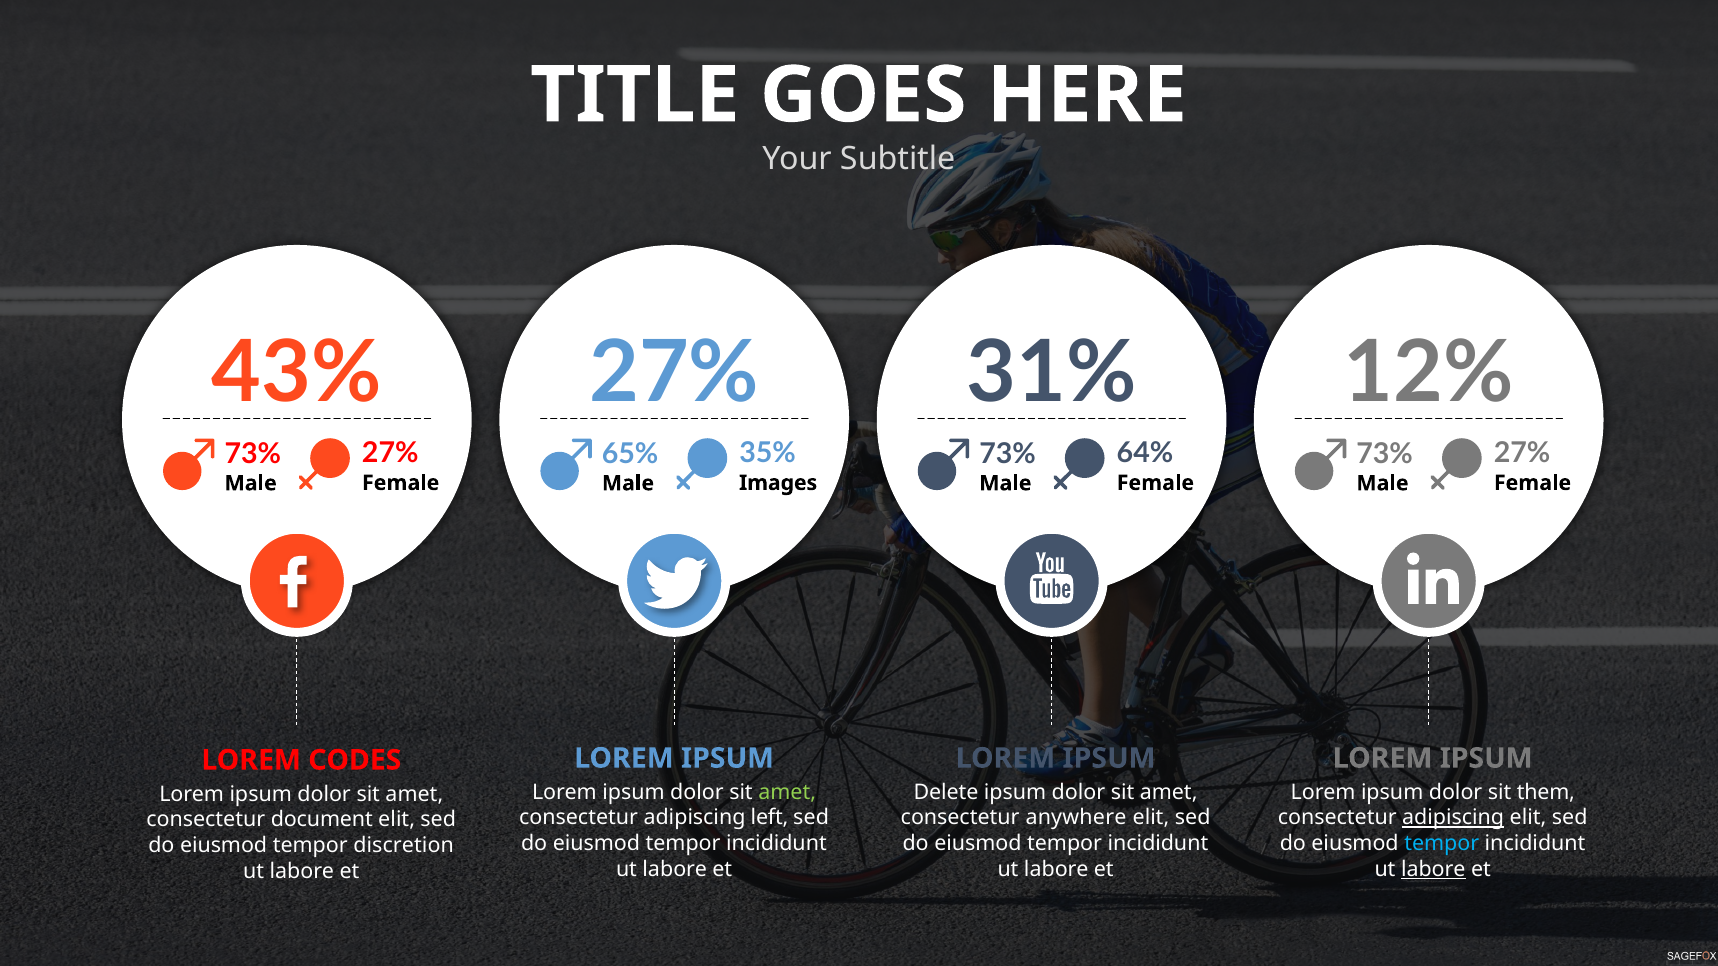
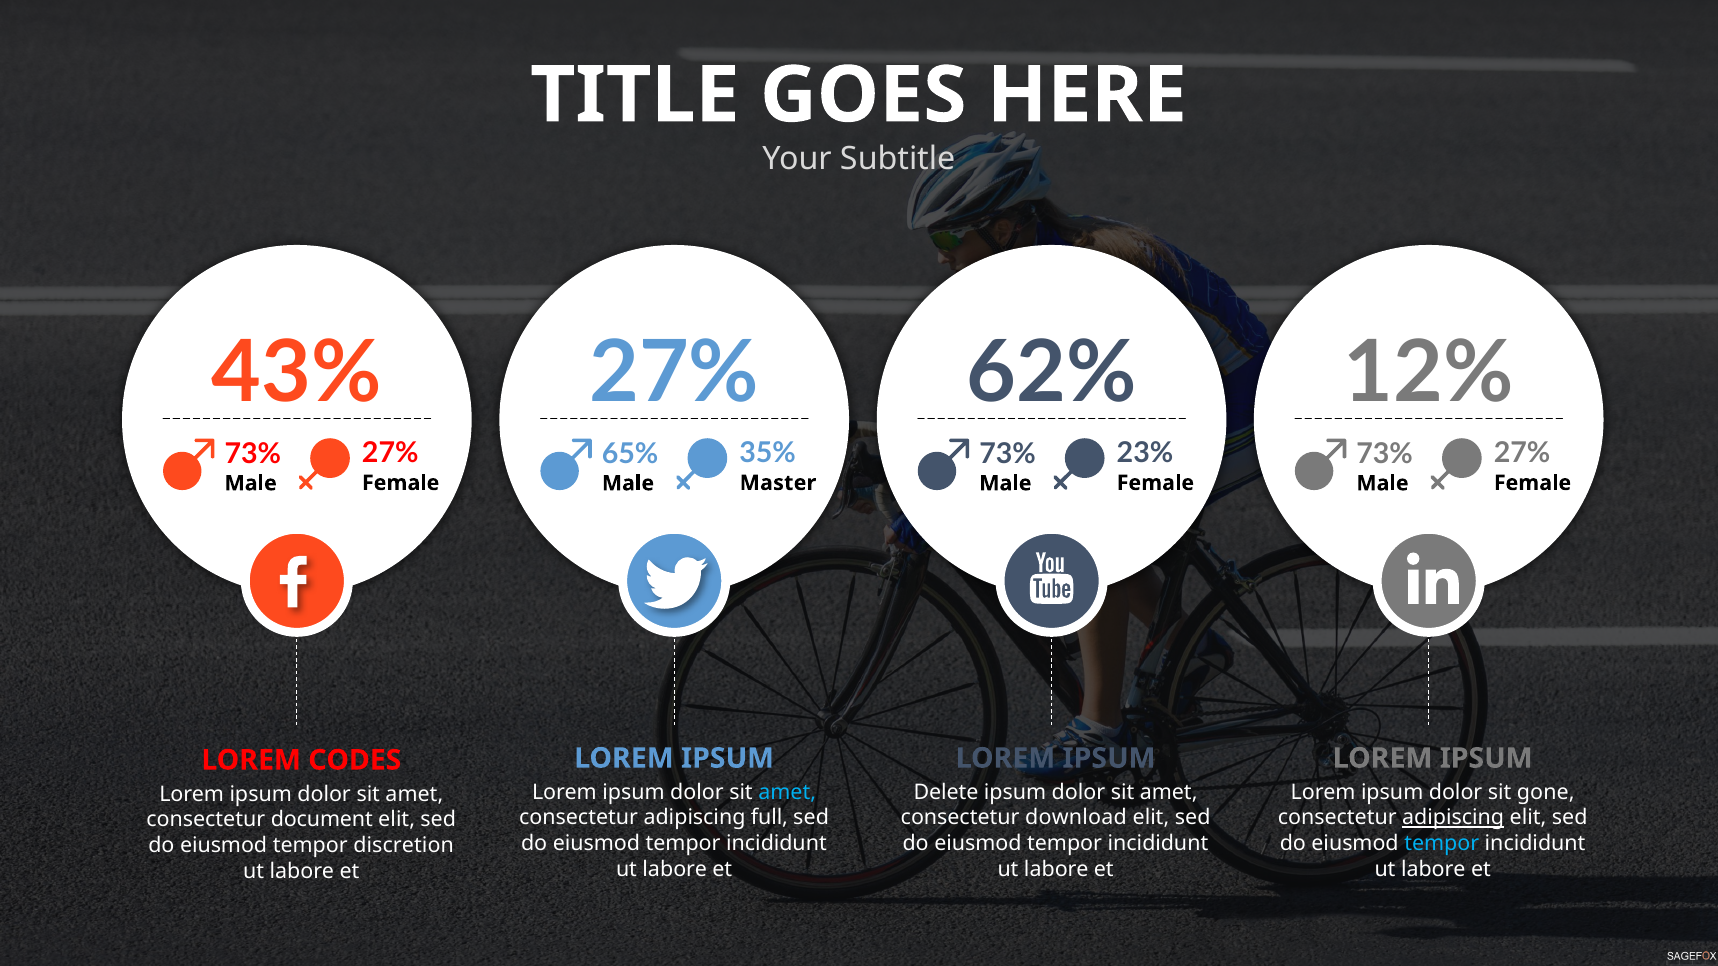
31%: 31% -> 62% (1052, 373)
64%: 64% -> 23% (1145, 454)
Images: Images -> Master (778, 483)
amet colour: light green -> light blue (787, 792)
them: them -> gone (1546, 792)
left: left -> full (769, 818)
anywhere: anywhere -> download (1076, 818)
labore underline: present -> none (1433, 870)
